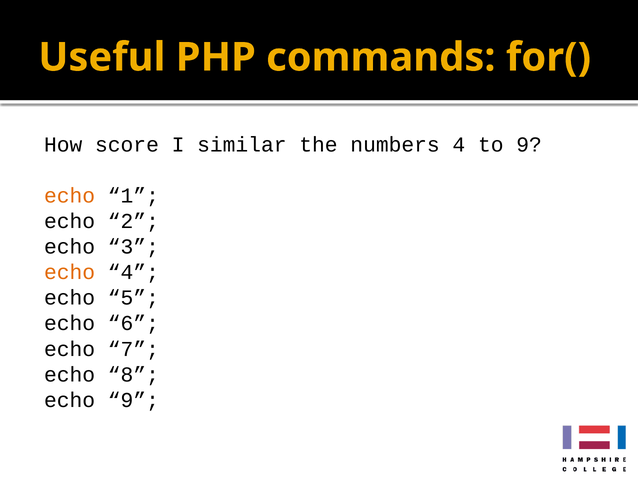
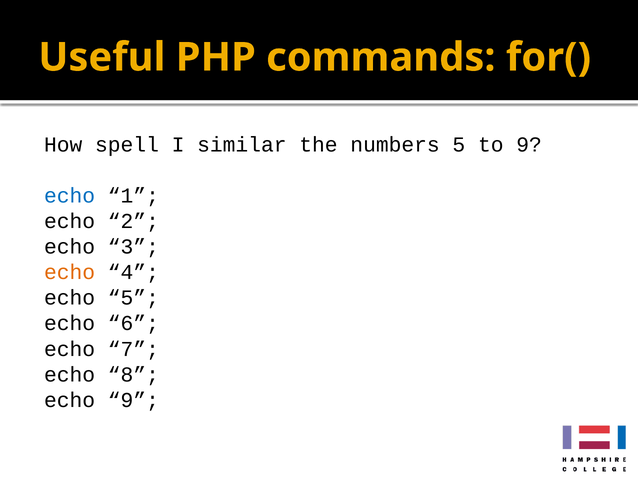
score: score -> spell (127, 144)
numbers 4: 4 -> 5 (459, 144)
echo colour: orange -> blue (70, 196)
